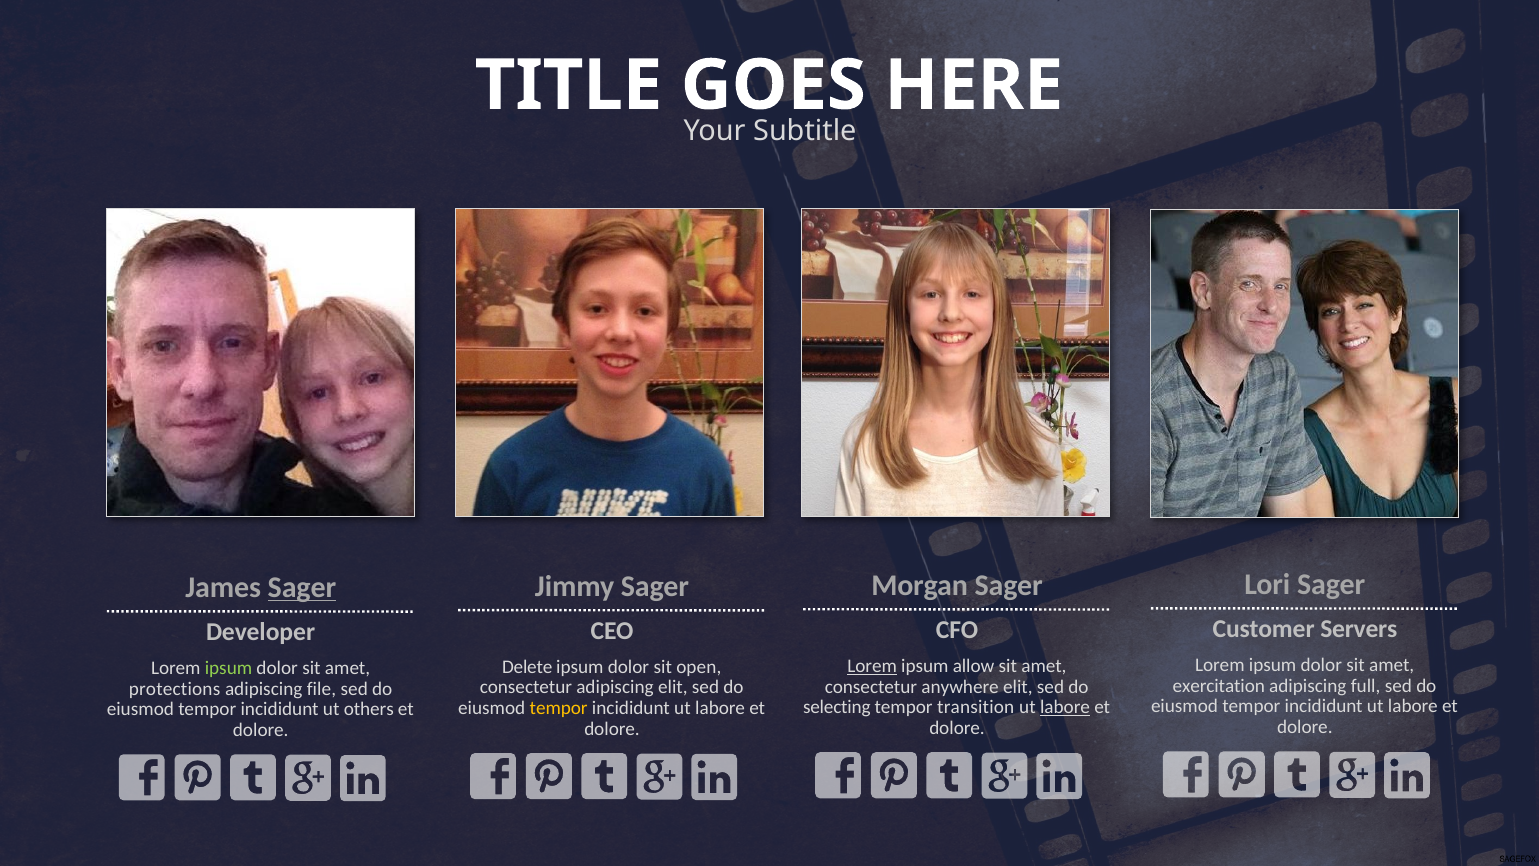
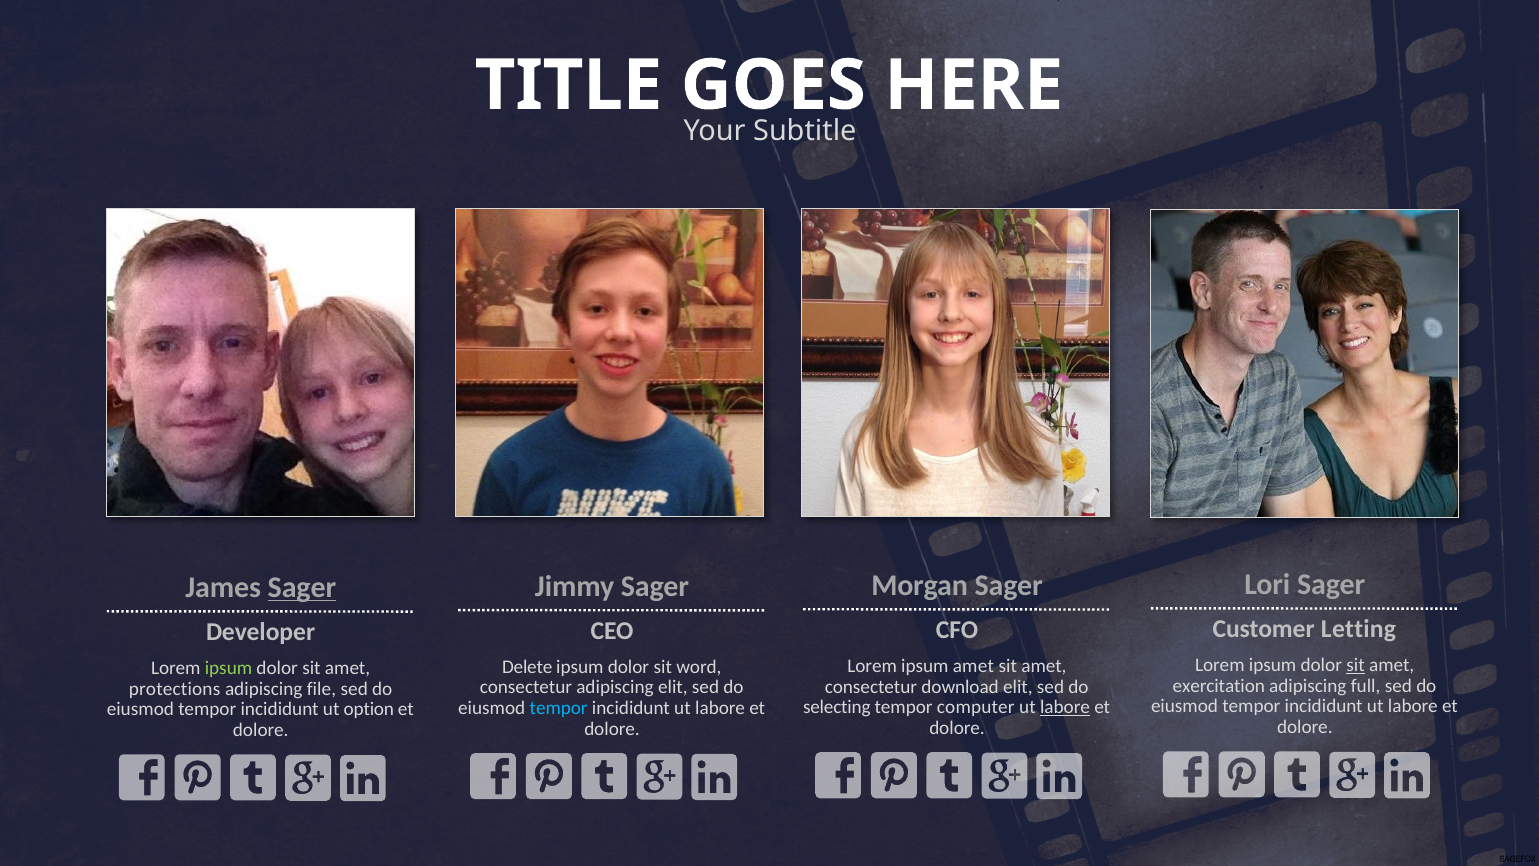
Servers: Servers -> Letting (1359, 629)
sit underline: none -> present (1356, 665)
Lorem underline: present -> none (872, 666)
ipsum allow: allow -> amet (973, 666)
open: open -> word (699, 667)
anywhere: anywhere -> download (960, 686)
transition: transition -> computer (976, 707)
tempor colour: yellow -> light blue (559, 708)
others: others -> option (369, 709)
